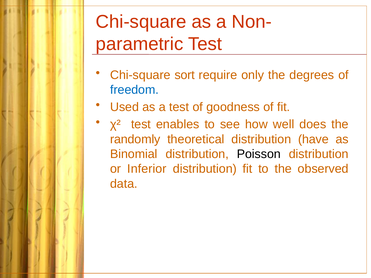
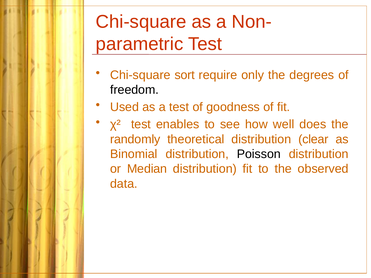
freedom colour: blue -> black (134, 90)
have: have -> clear (313, 139)
Inferior: Inferior -> Median (147, 169)
